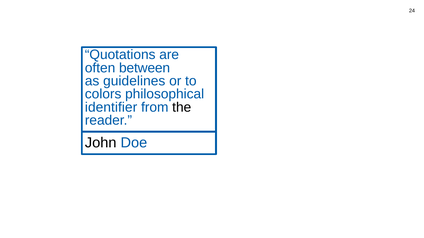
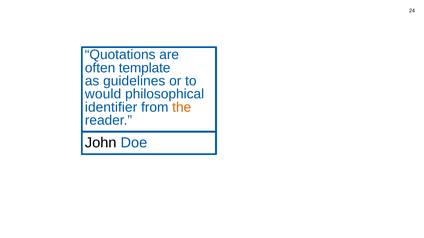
between: between -> template (145, 68)
colors: colors -> would (103, 94)
the colour: black -> orange (182, 107)
